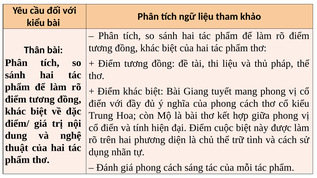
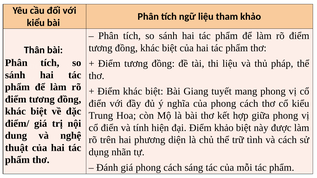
Điểm cuộc: cuộc -> khảo (224, 128)
